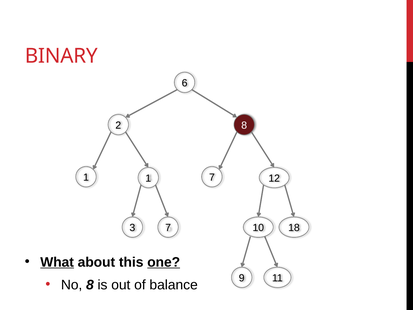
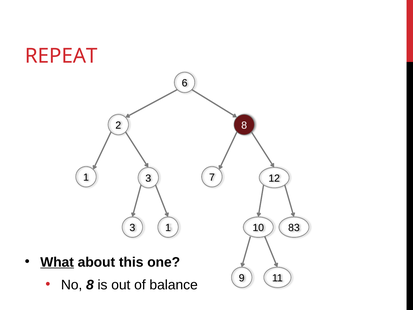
BINARY: BINARY -> REPEAT (61, 56)
1 1: 1 -> 3 (148, 178)
3 7: 7 -> 1 (168, 228)
18: 18 -> 83 (294, 228)
one underline: present -> none (164, 262)
